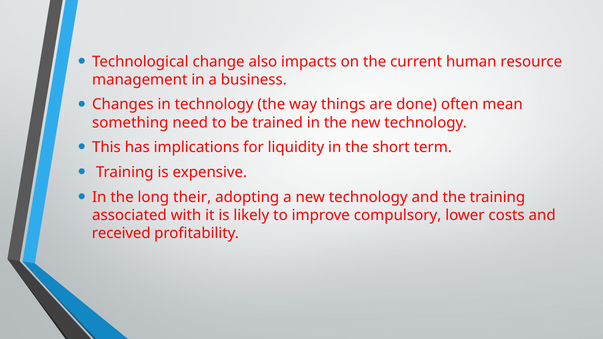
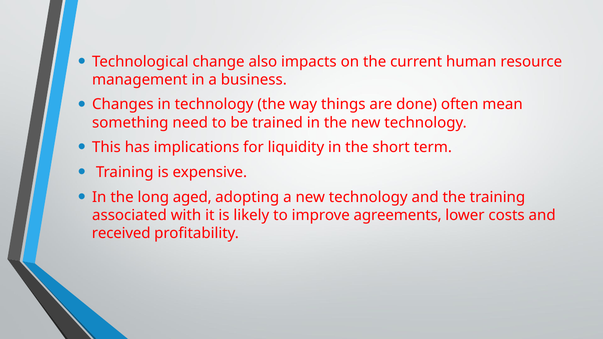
their: their -> aged (192, 197)
compulsory: compulsory -> agreements (398, 215)
